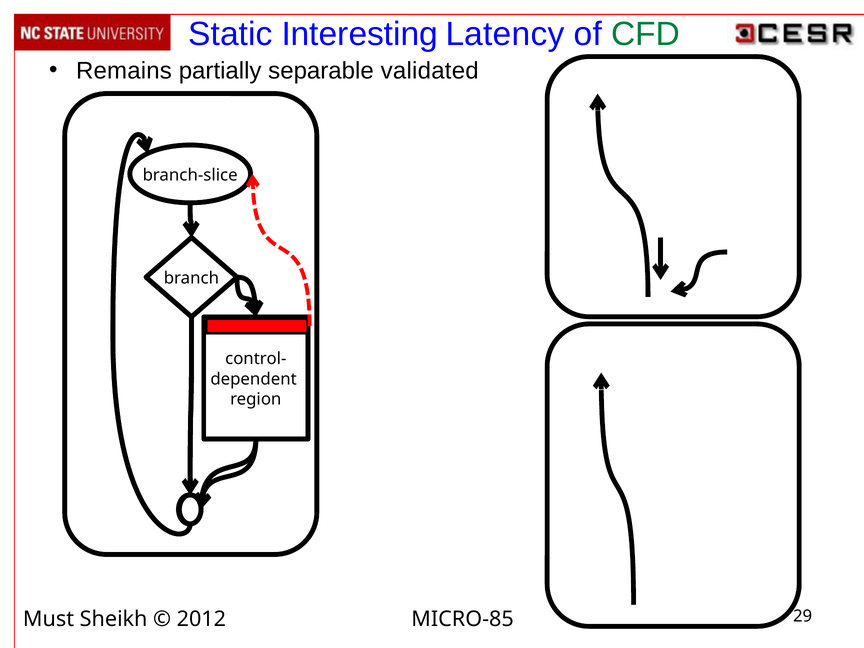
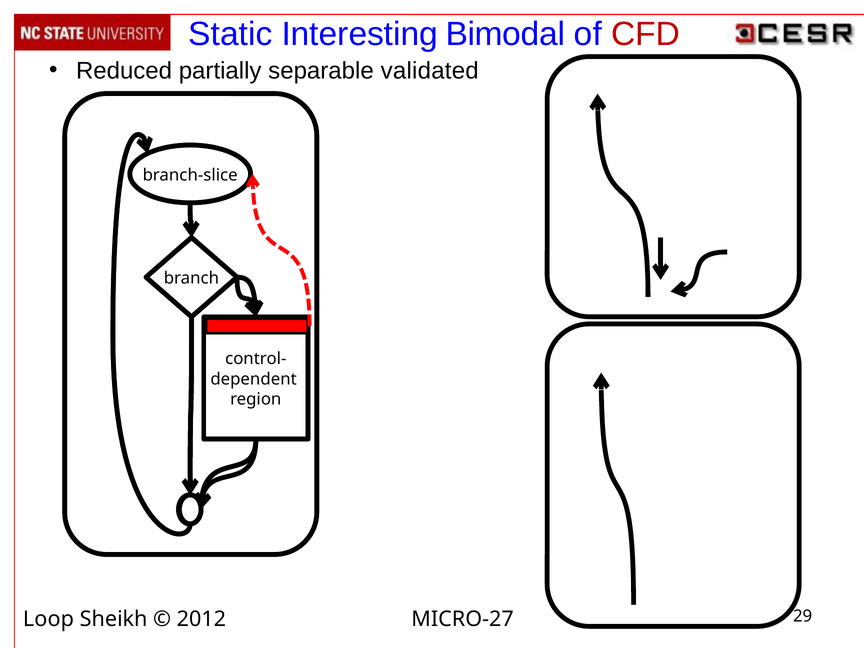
Latency: Latency -> Bimodal (505, 34)
CFD colour: green -> red (646, 34)
Remains: Remains -> Reduced (124, 71)
Must: Must -> Loop (48, 619)
MICRO-85: MICRO-85 -> MICRO-27 (463, 619)
